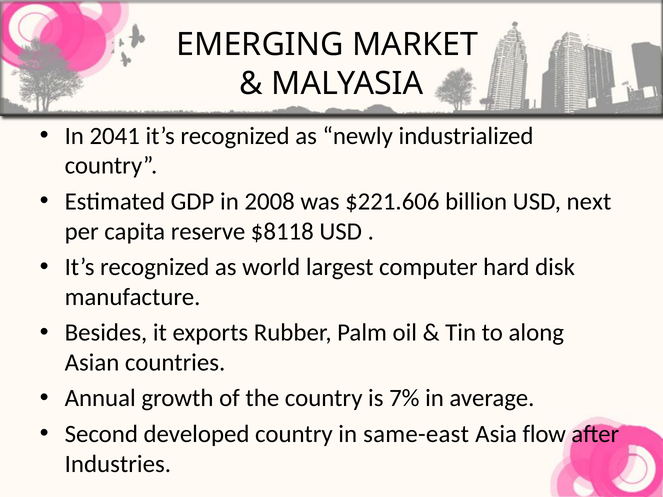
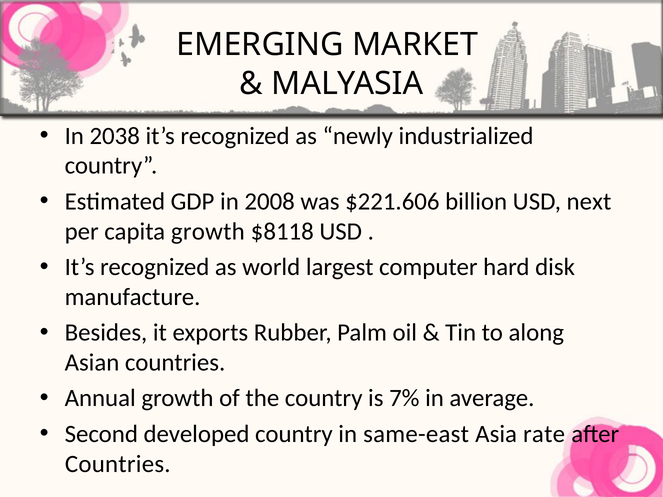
2041: 2041 -> 2038 (115, 136)
capita reserve: reserve -> growth (208, 231)
flow: flow -> rate (544, 434)
Industries: Industries -> Countries (118, 464)
